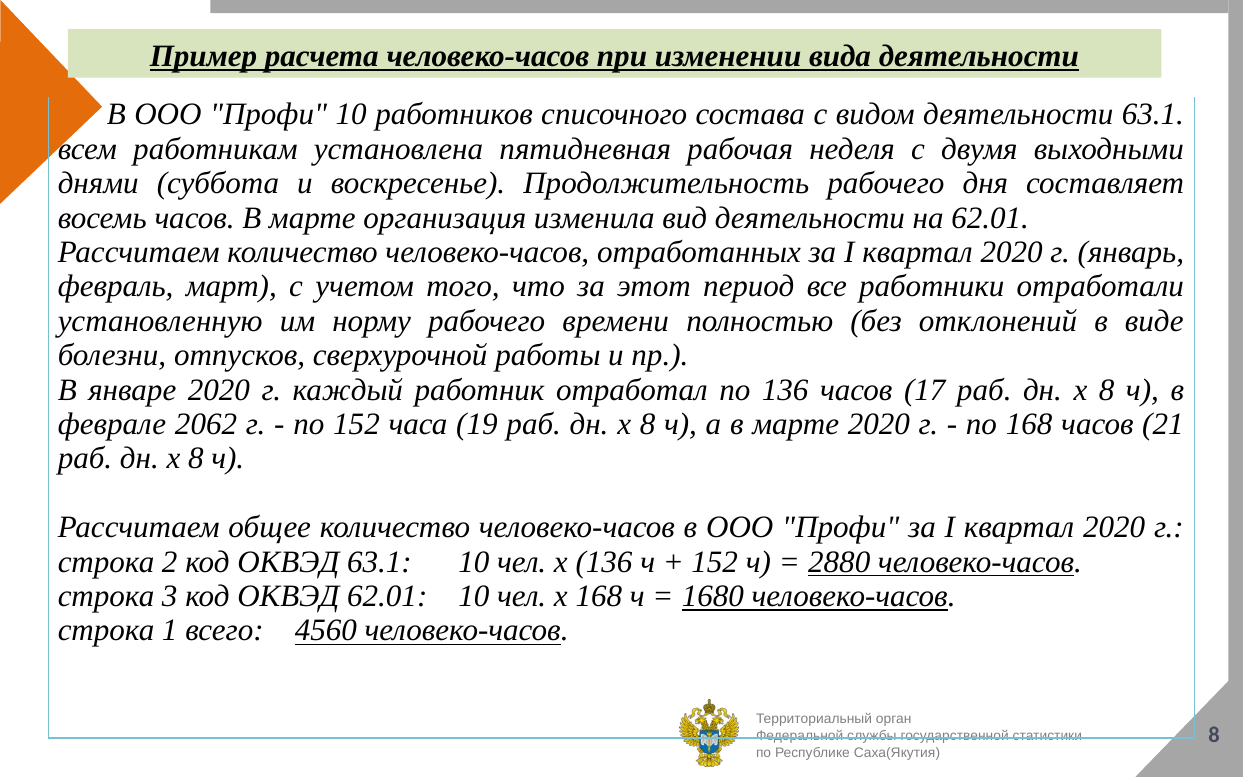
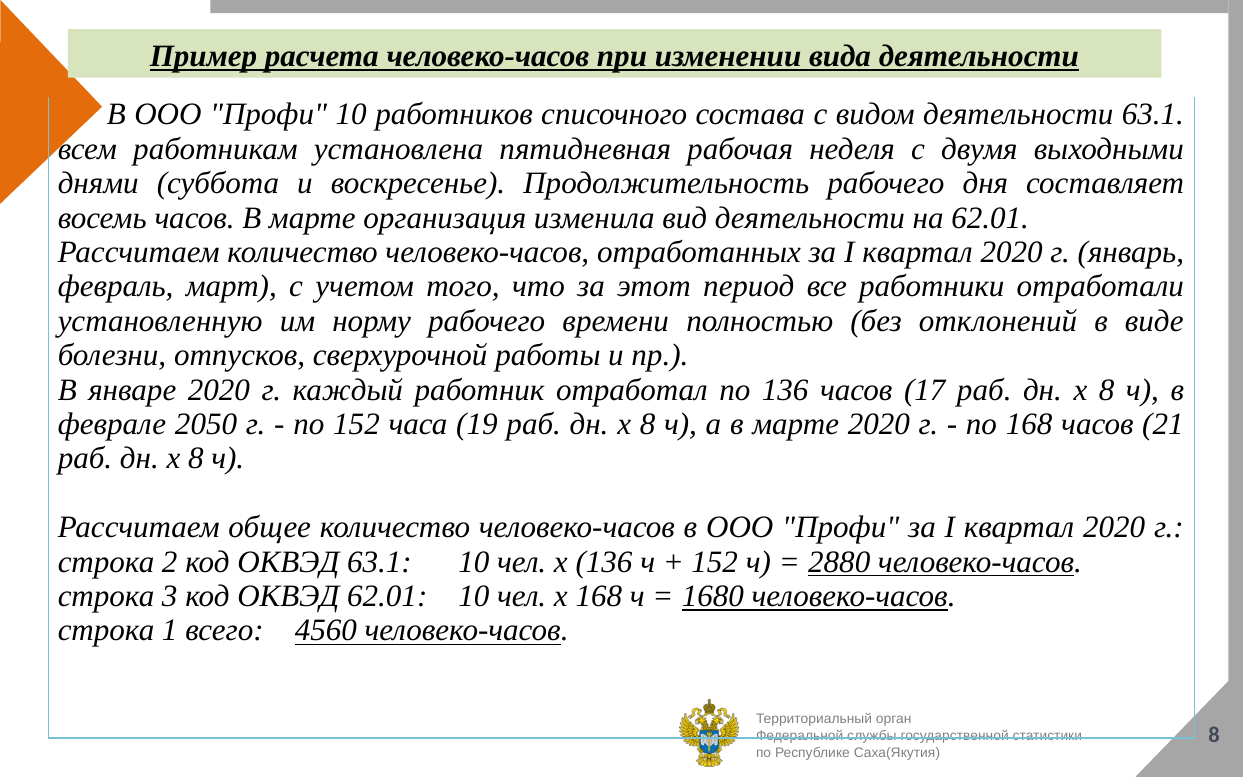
2062: 2062 -> 2050 (206, 424)
